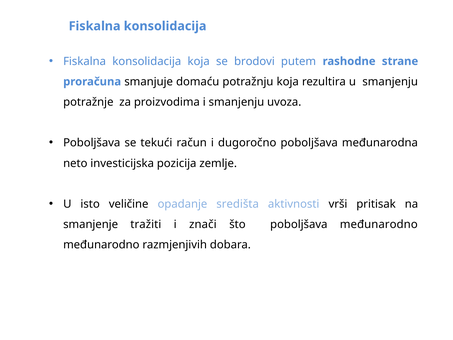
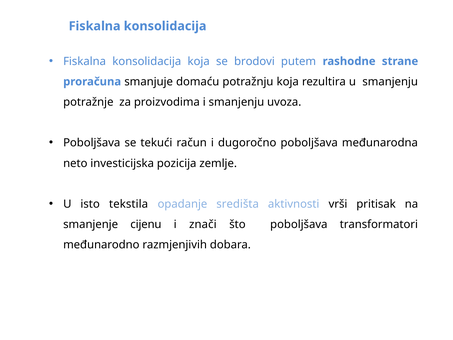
veličine: veličine -> tekstila (129, 204)
tražiti: tražiti -> cijenu (146, 224)
poboljšava međunarodno: međunarodno -> transformatori (379, 224)
